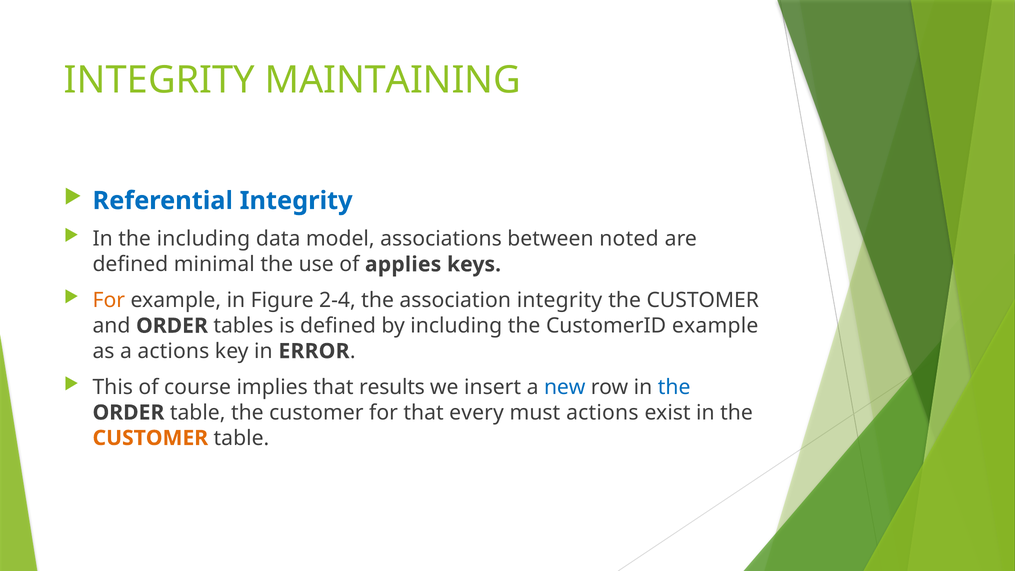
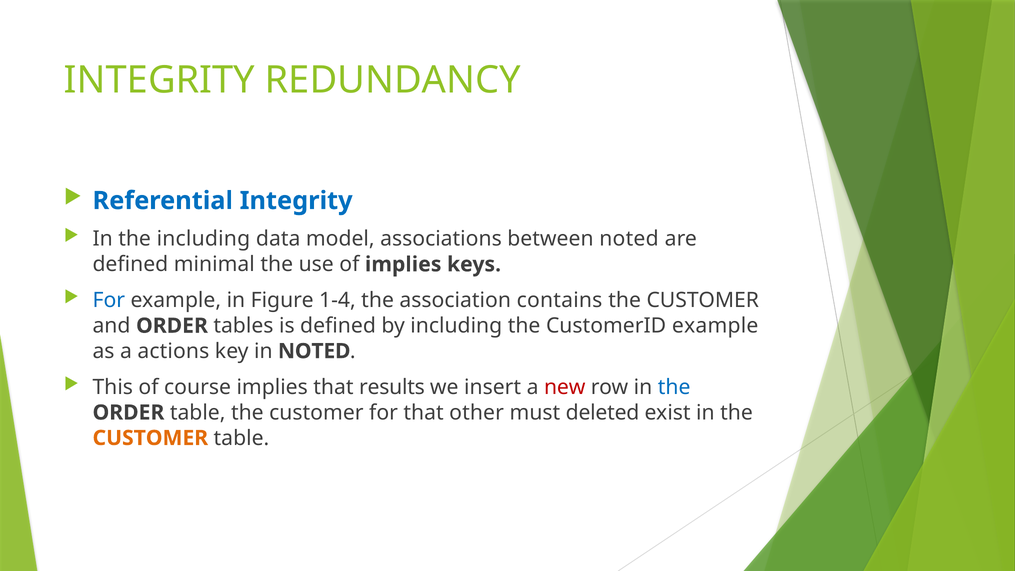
MAINTAINING: MAINTAINING -> REDUNDANCY (393, 80)
of applies: applies -> implies (403, 264)
For colour: orange -> blue (109, 300)
2-4: 2-4 -> 1-4 (337, 300)
association integrity: integrity -> contains (560, 300)
in ERROR: ERROR -> NOTED (314, 351)
new colour: blue -> red (565, 387)
every: every -> other (477, 413)
must actions: actions -> deleted (603, 413)
